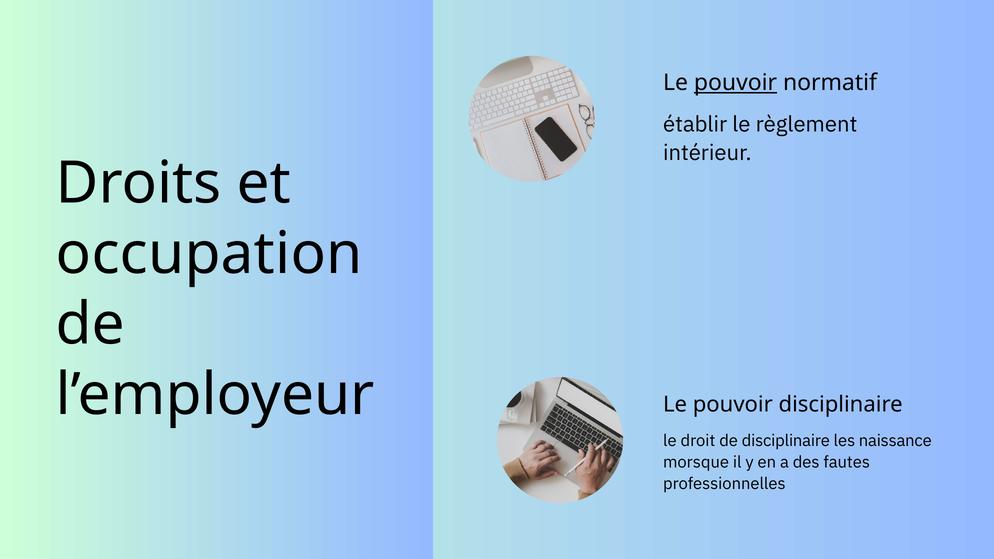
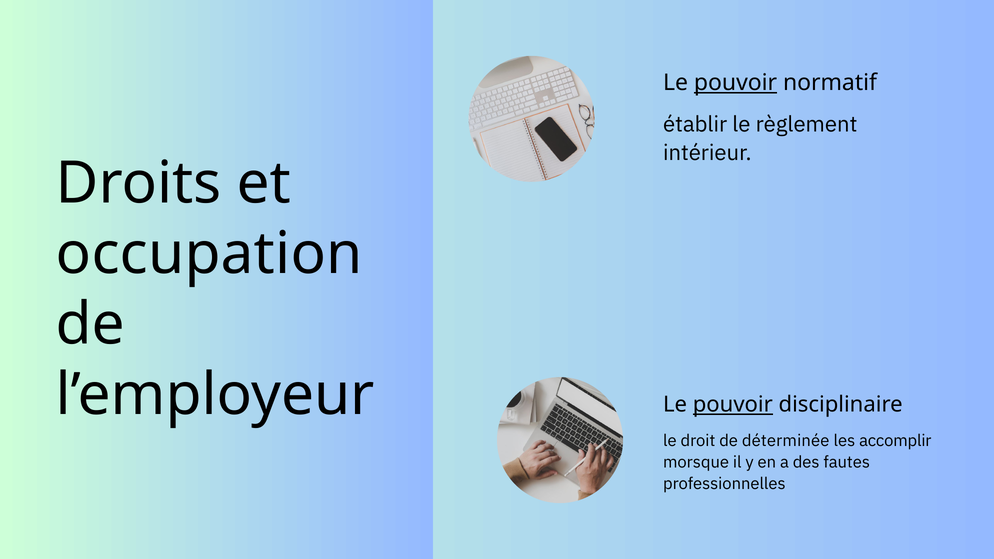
pouvoir underline: none -> present (733, 405)
de disciplinaire: disciplinaire -> déterminée (786, 441)
naissance: naissance -> accomplir (895, 441)
